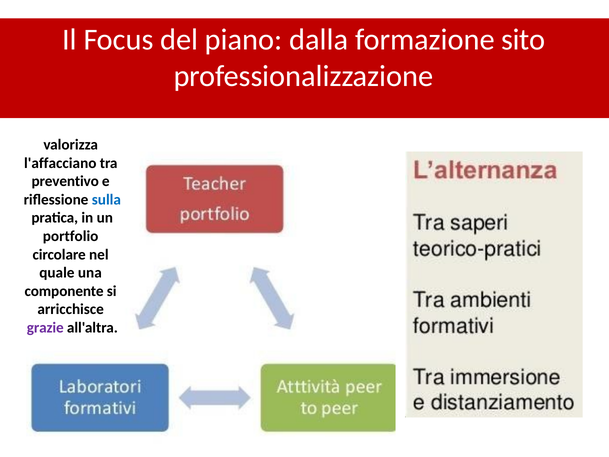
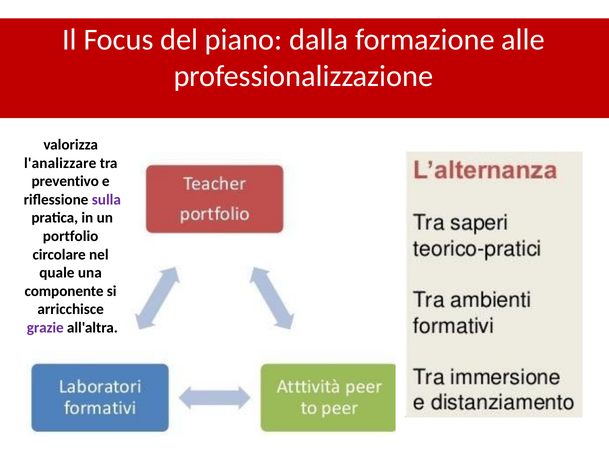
sito: sito -> alle (523, 40)
l'affacciano: l'affacciano -> l'analizzare (60, 163)
sulla colour: blue -> purple (106, 200)
